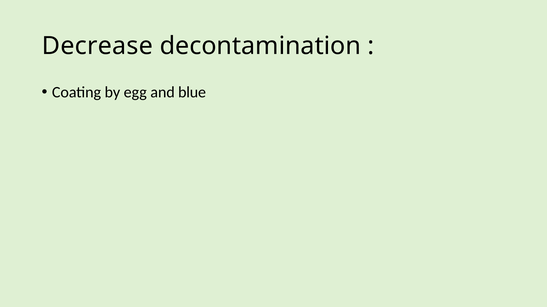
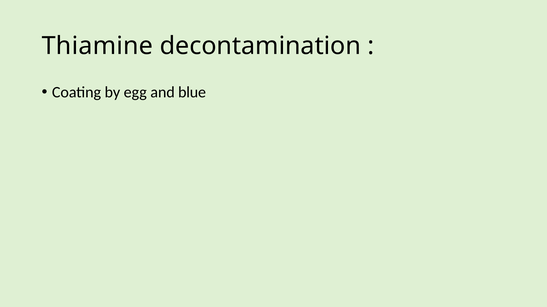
Decrease: Decrease -> Thiamine (97, 46)
